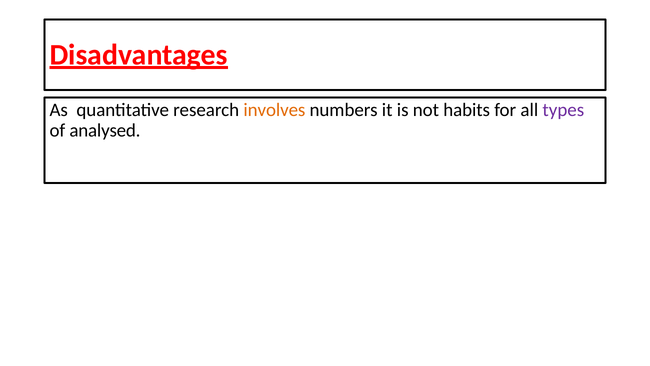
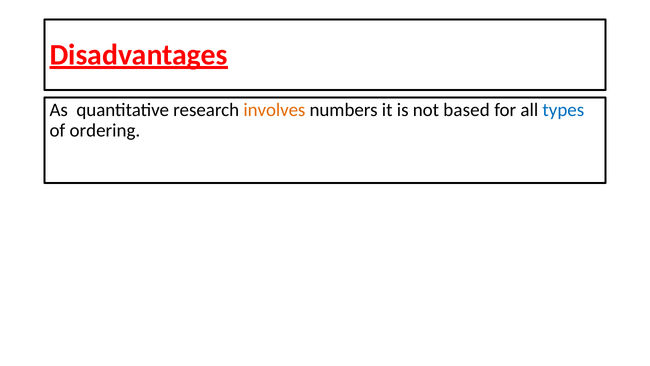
habits: habits -> based (467, 110)
types colour: purple -> blue (563, 110)
analysed: analysed -> ordering (105, 130)
